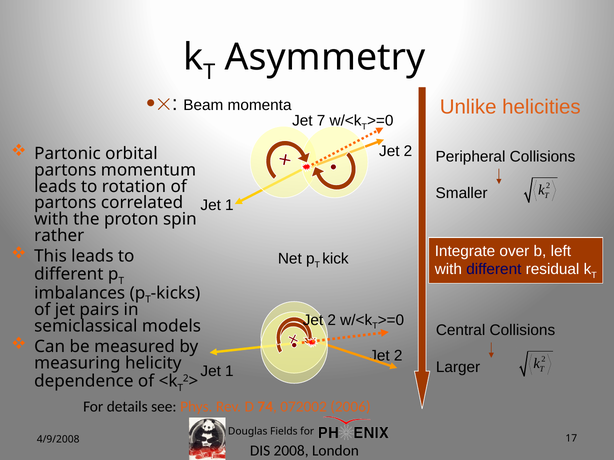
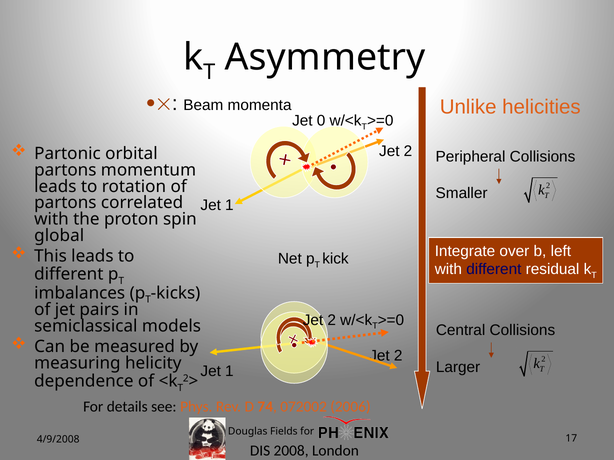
7: 7 -> 0 (321, 121)
rather: rather -> global (59, 236)
